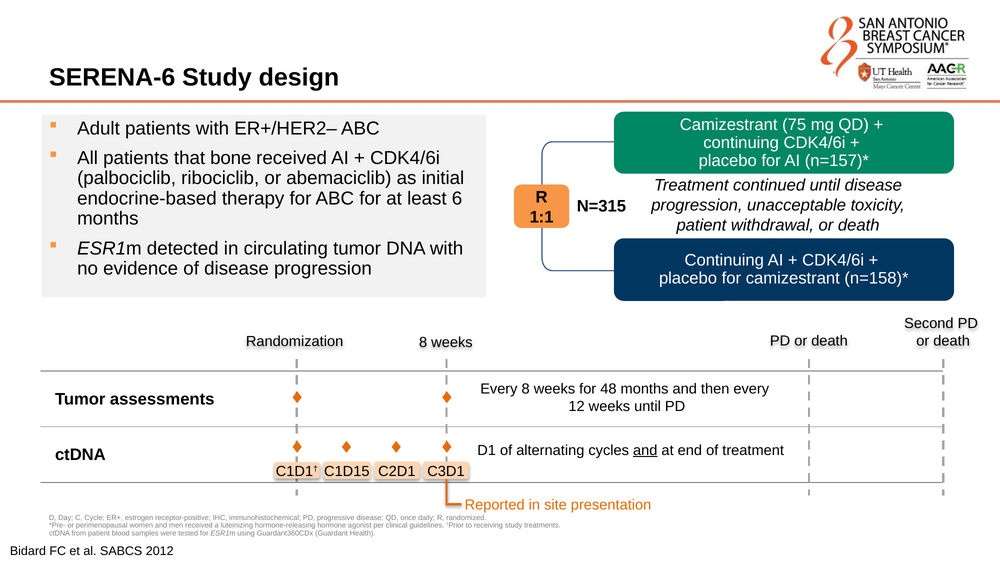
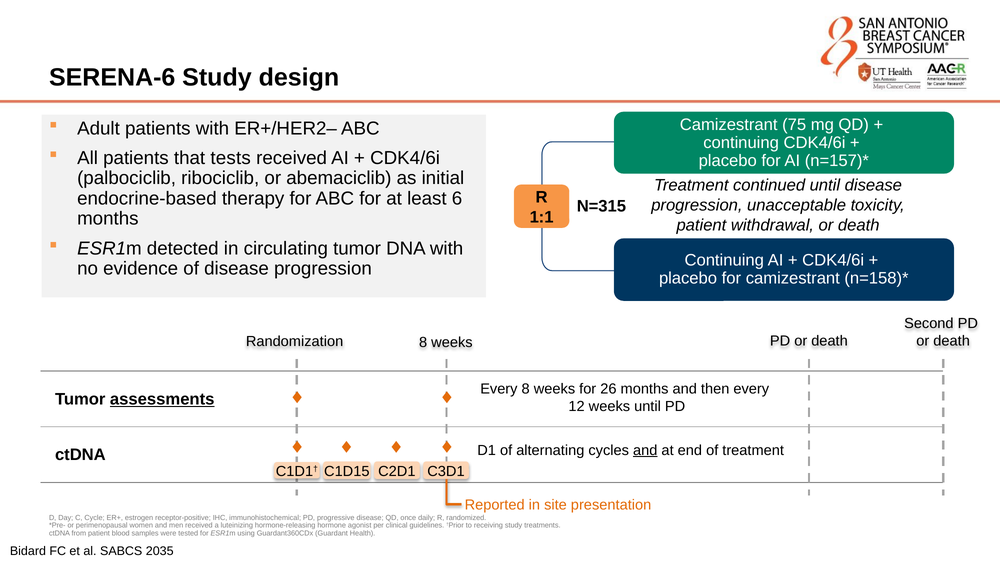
bone: bone -> tests (231, 158)
48: 48 -> 26 (608, 389)
assessments underline: none -> present (162, 400)
2012: 2012 -> 2035 (160, 552)
